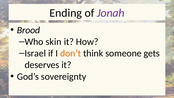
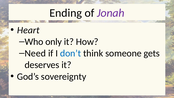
Brood: Brood -> Heart (28, 30)
skin: skin -> only (54, 42)
Israel: Israel -> Need (35, 53)
don’t colour: orange -> blue (71, 53)
